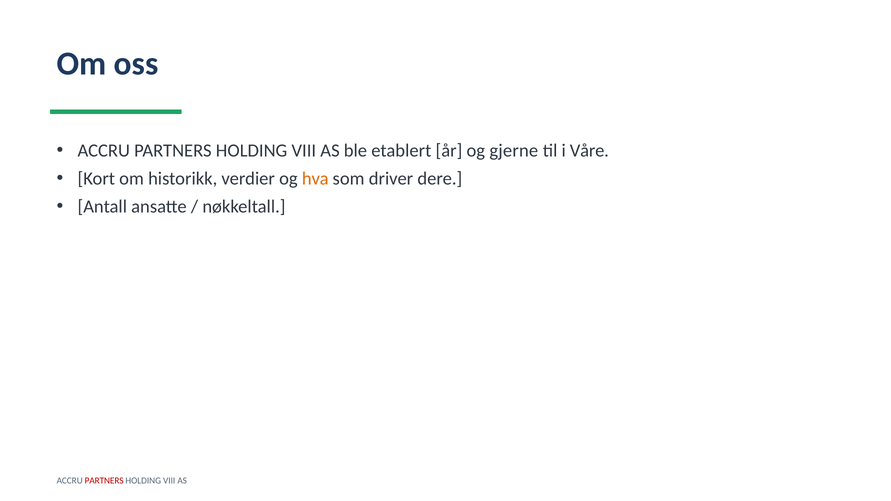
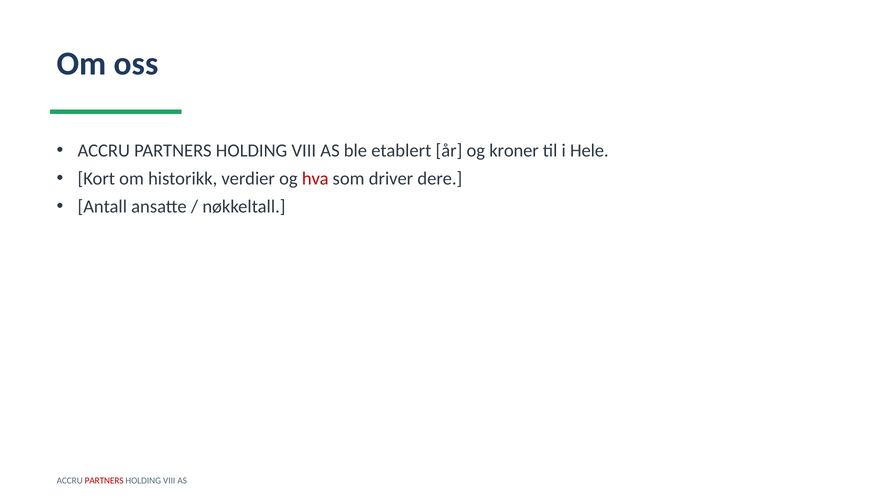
gjerne: gjerne -> kroner (514, 151)
Våre: Våre -> Hele (589, 151)
hva colour: orange -> red (315, 179)
